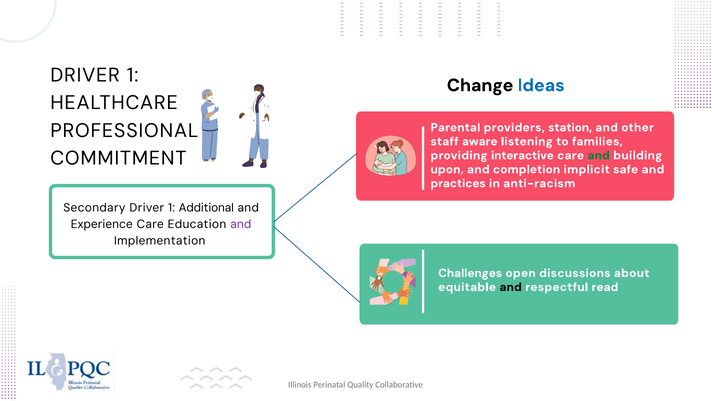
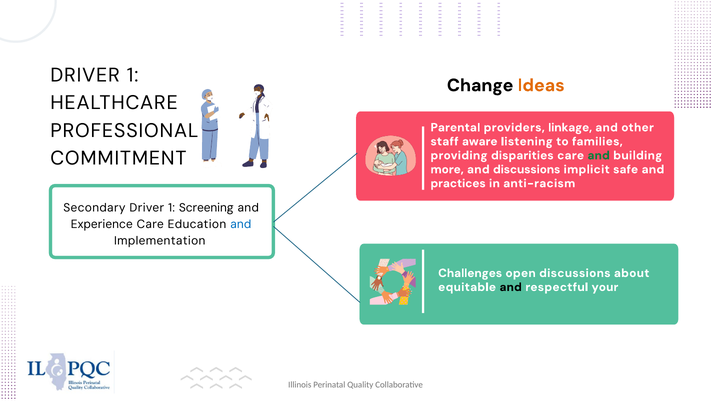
Ideas colour: blue -> orange (541, 85)
station: station -> linkage (570, 127)
interactive: interactive -> disparities (522, 155)
upon: upon -> more (447, 169)
and completion: completion -> discussions (527, 169)
Additional: Additional -> Screening (206, 207)
and colour: purple -> blue (241, 224)
read: read -> your (605, 287)
